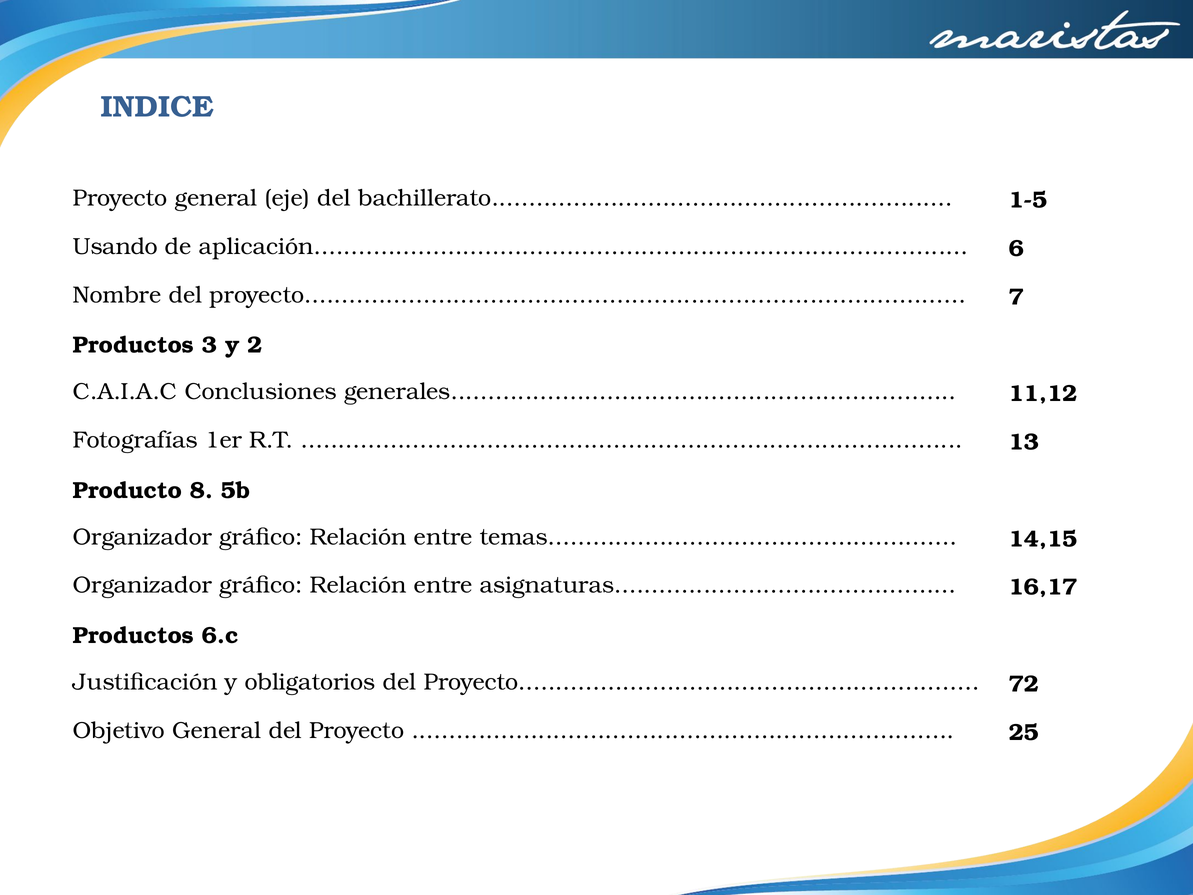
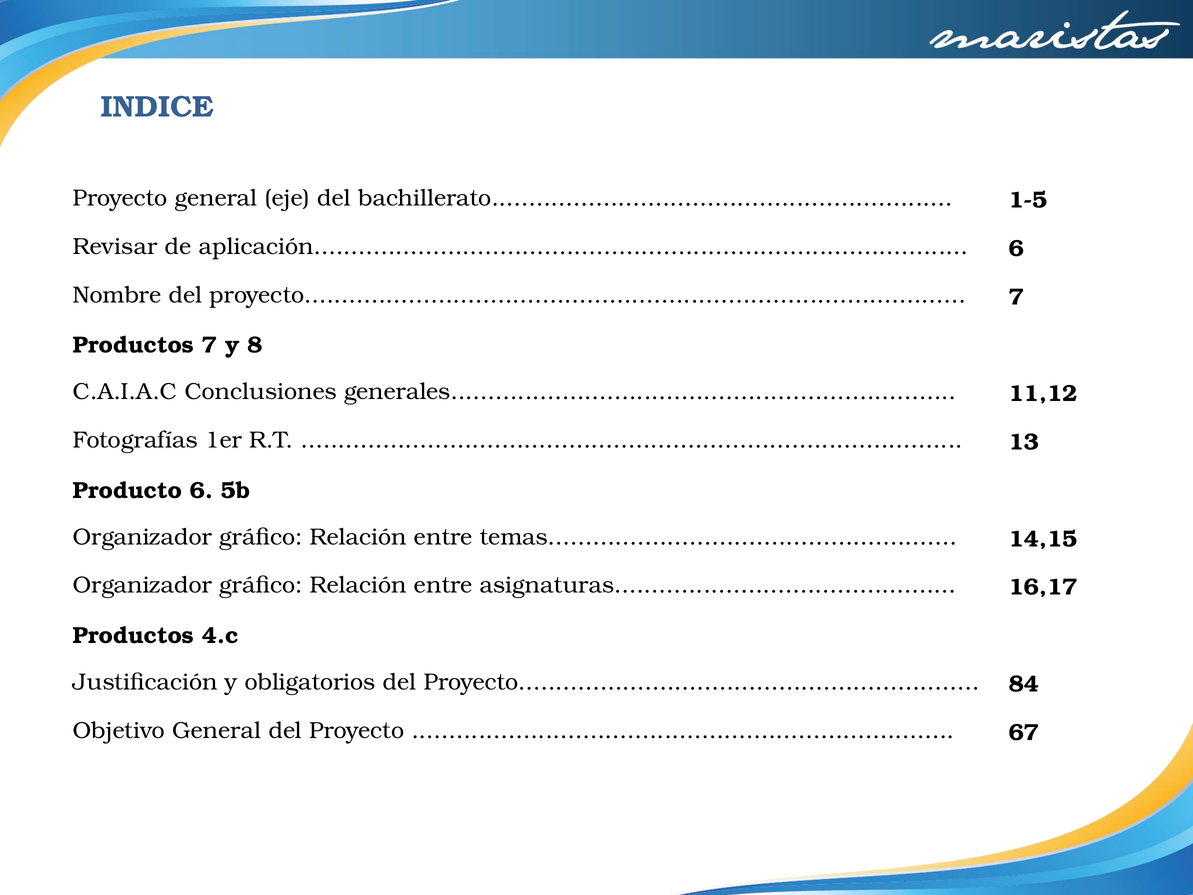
Usando: Usando -> Revisar (115, 246)
Productos 3: 3 -> 7 (210, 345)
2: 2 -> 8 (255, 345)
Producto 8: 8 -> 6 (201, 490)
6.c: 6.c -> 4.c (220, 635)
72: 72 -> 84 (1024, 684)
25: 25 -> 67 (1024, 732)
